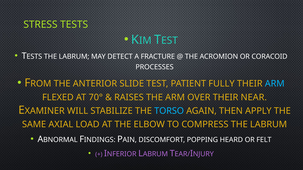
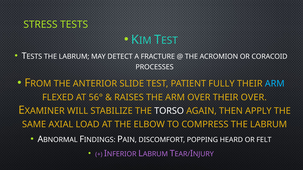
70°: 70° -> 56° (96, 98)
THEIR NEAR: NEAR -> OVER (254, 98)
TORSO colour: light blue -> white (169, 111)
